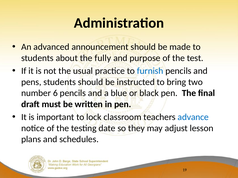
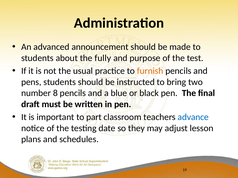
furnish colour: blue -> orange (150, 71)
6: 6 -> 8 (55, 93)
lock: lock -> part (94, 117)
